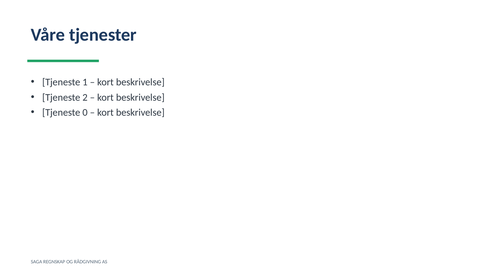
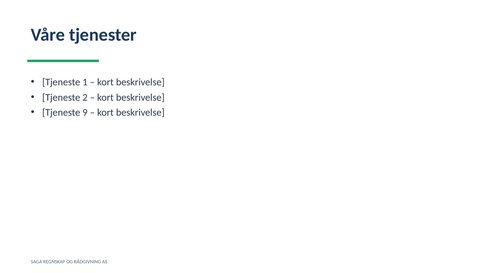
0: 0 -> 9 (85, 112)
